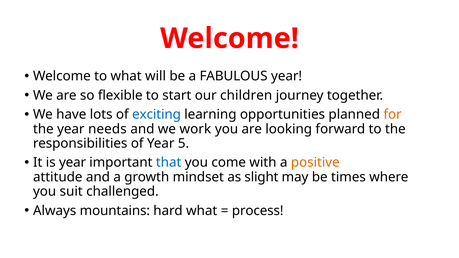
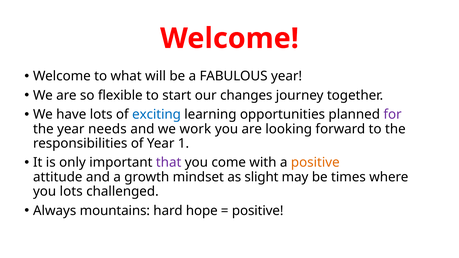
children: children -> changes (246, 95)
for colour: orange -> purple (393, 115)
5: 5 -> 1 (184, 143)
is year: year -> only (72, 163)
that colour: blue -> purple (169, 163)
you suit: suit -> lots (71, 192)
hard what: what -> hope (202, 211)
process: process -> positive (258, 211)
